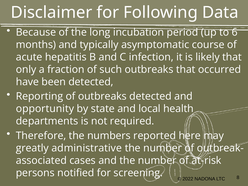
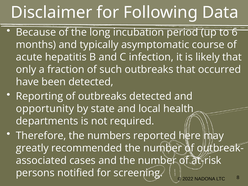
administrative: administrative -> recommended (87, 148)
